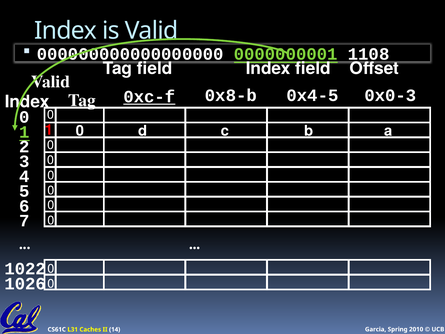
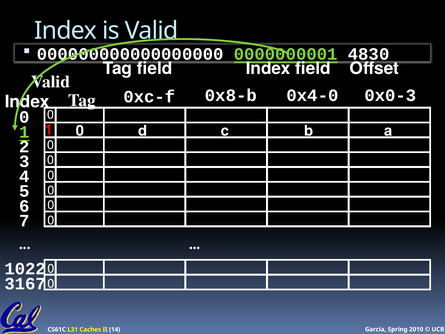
1108: 1108 -> 4830 (369, 54)
0xc-f underline: present -> none (149, 97)
0x4-5: 0x4-5 -> 0x4-0 (313, 95)
1026: 1026 -> 3167 (25, 284)
